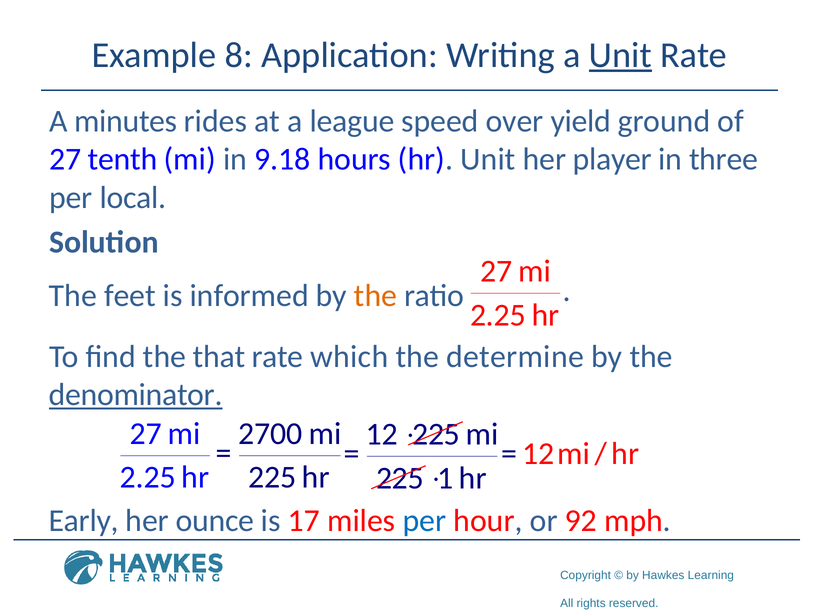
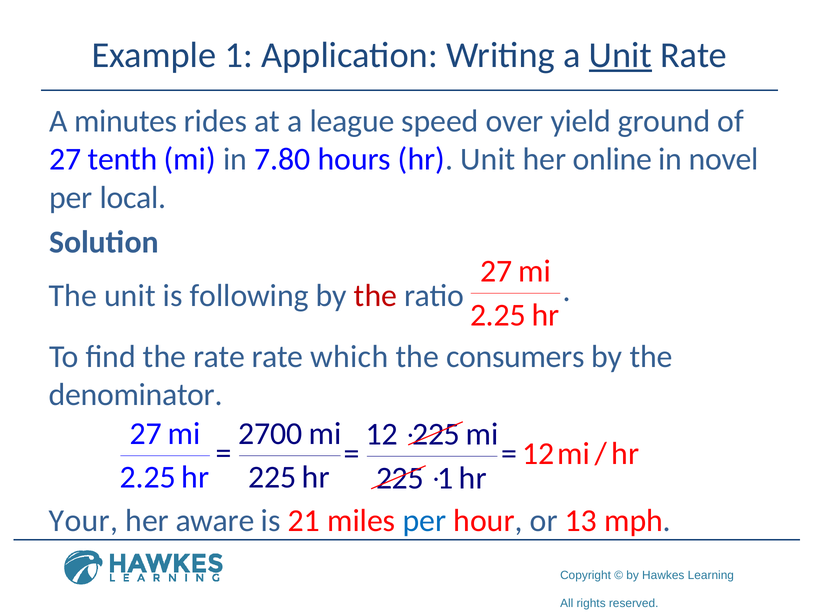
8: 8 -> 1 (239, 55)
9.18: 9.18 -> 7.80 (282, 159)
player: player -> online (612, 159)
three: three -> novel (724, 159)
The feet: feet -> unit (130, 295)
informed: informed -> following (249, 295)
the colour: orange -> red (376, 295)
the that: that -> rate (219, 356)
determine: determine -> consumers (515, 356)
denominator underline: present -> none (136, 394)
Early: Early -> Your (83, 520)
ounce: ounce -> aware (215, 520)
17: 17 -> 21 (304, 520)
92: 92 -> 13 (581, 520)
